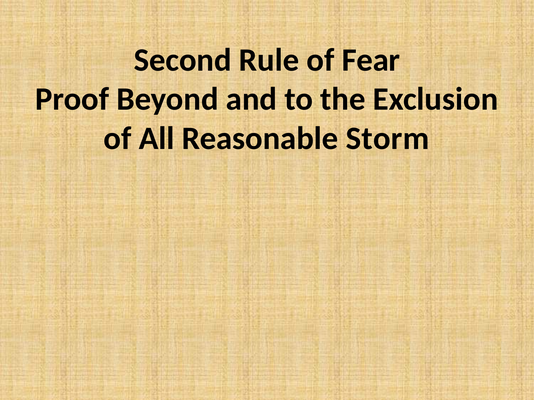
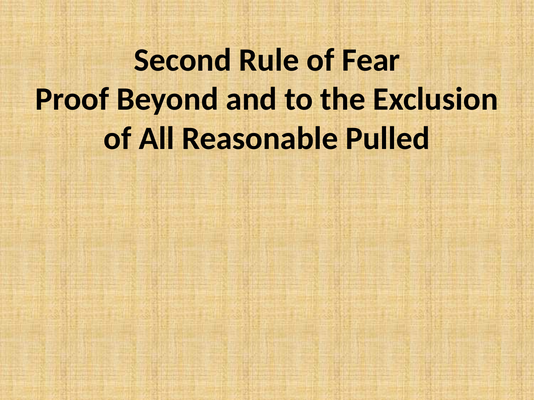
Storm: Storm -> Pulled (388, 138)
